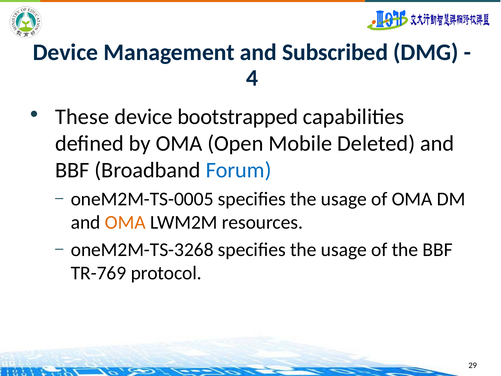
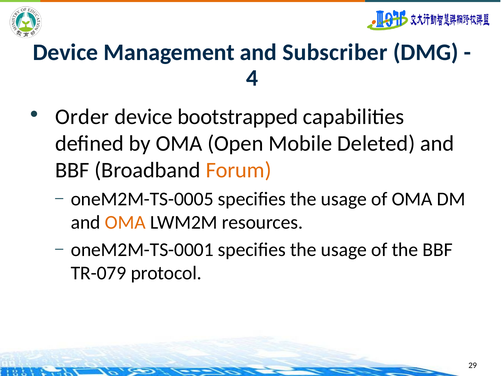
Subscribed: Subscribed -> Subscriber (335, 52)
These: These -> Order (82, 117)
Forum colour: blue -> orange (239, 170)
oneM2M-TS-3268: oneM2M-TS-3268 -> oneM2M-TS-0001 (142, 250)
TR-769: TR-769 -> TR-079 (99, 273)
